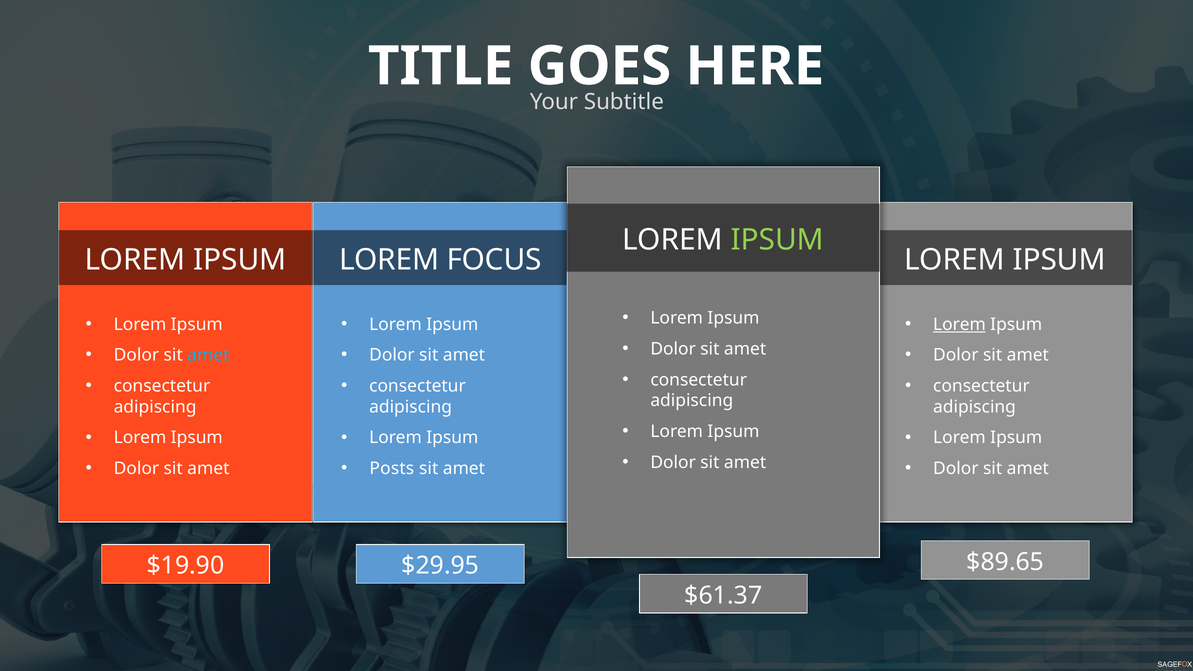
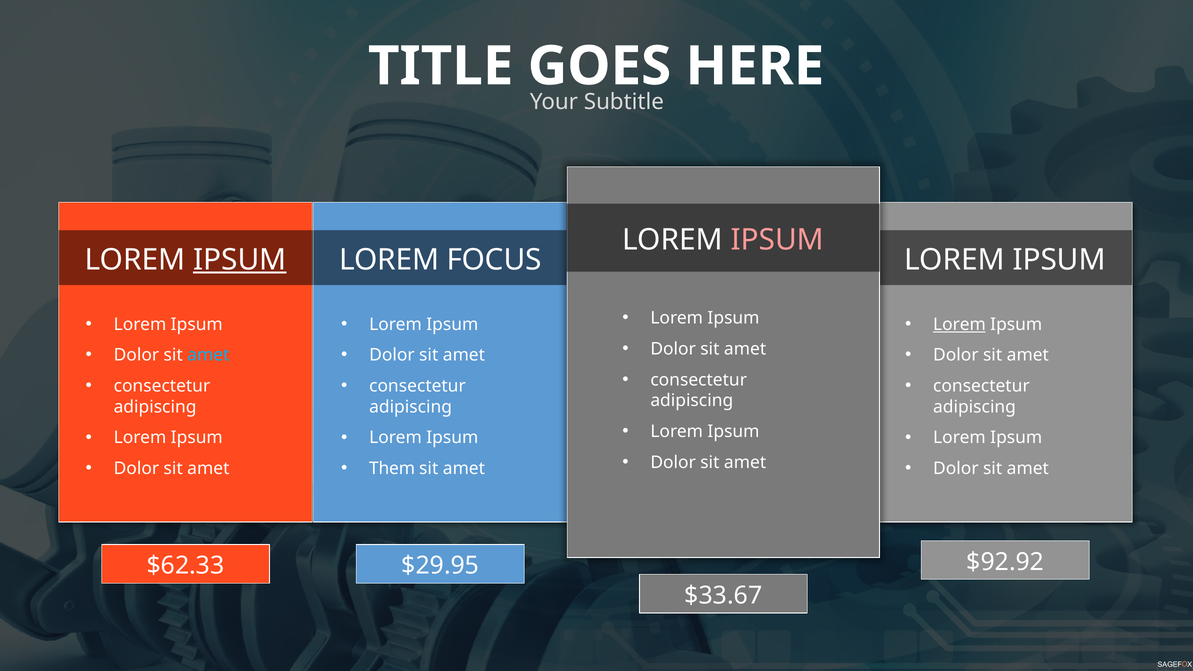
IPSUM colour: light green -> pink (777, 240)
IPSUM underline: none -> present (240, 260)
Posts: Posts -> Them (392, 469)
$89.65: $89.65 -> $92.92 (1005, 562)
$19.90: $19.90 -> $62.33 (186, 566)
$61.37: $61.37 -> $33.67 (723, 595)
